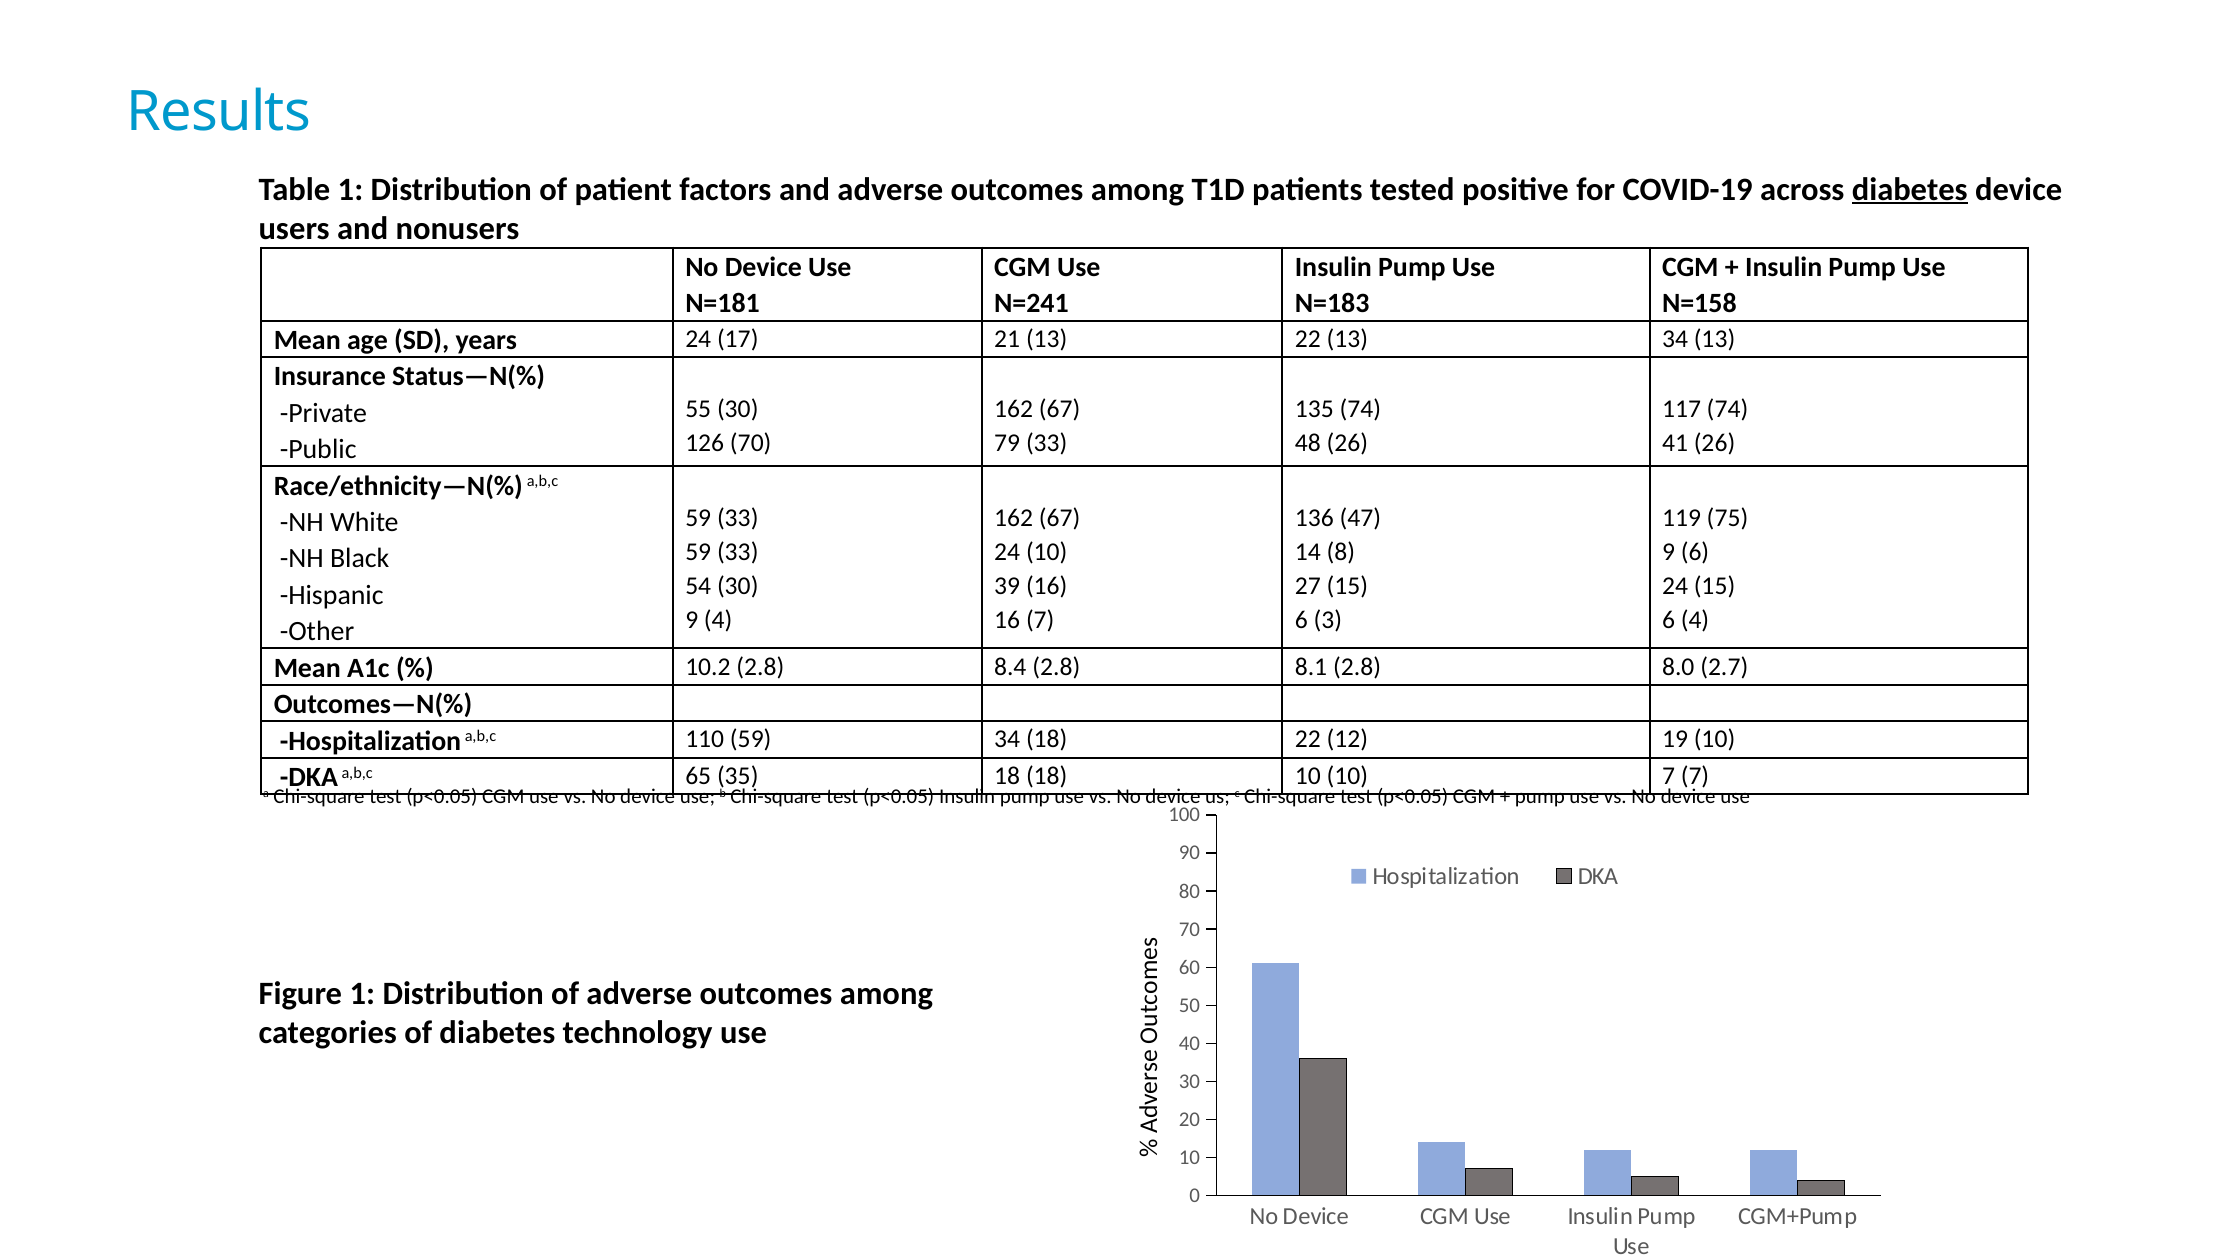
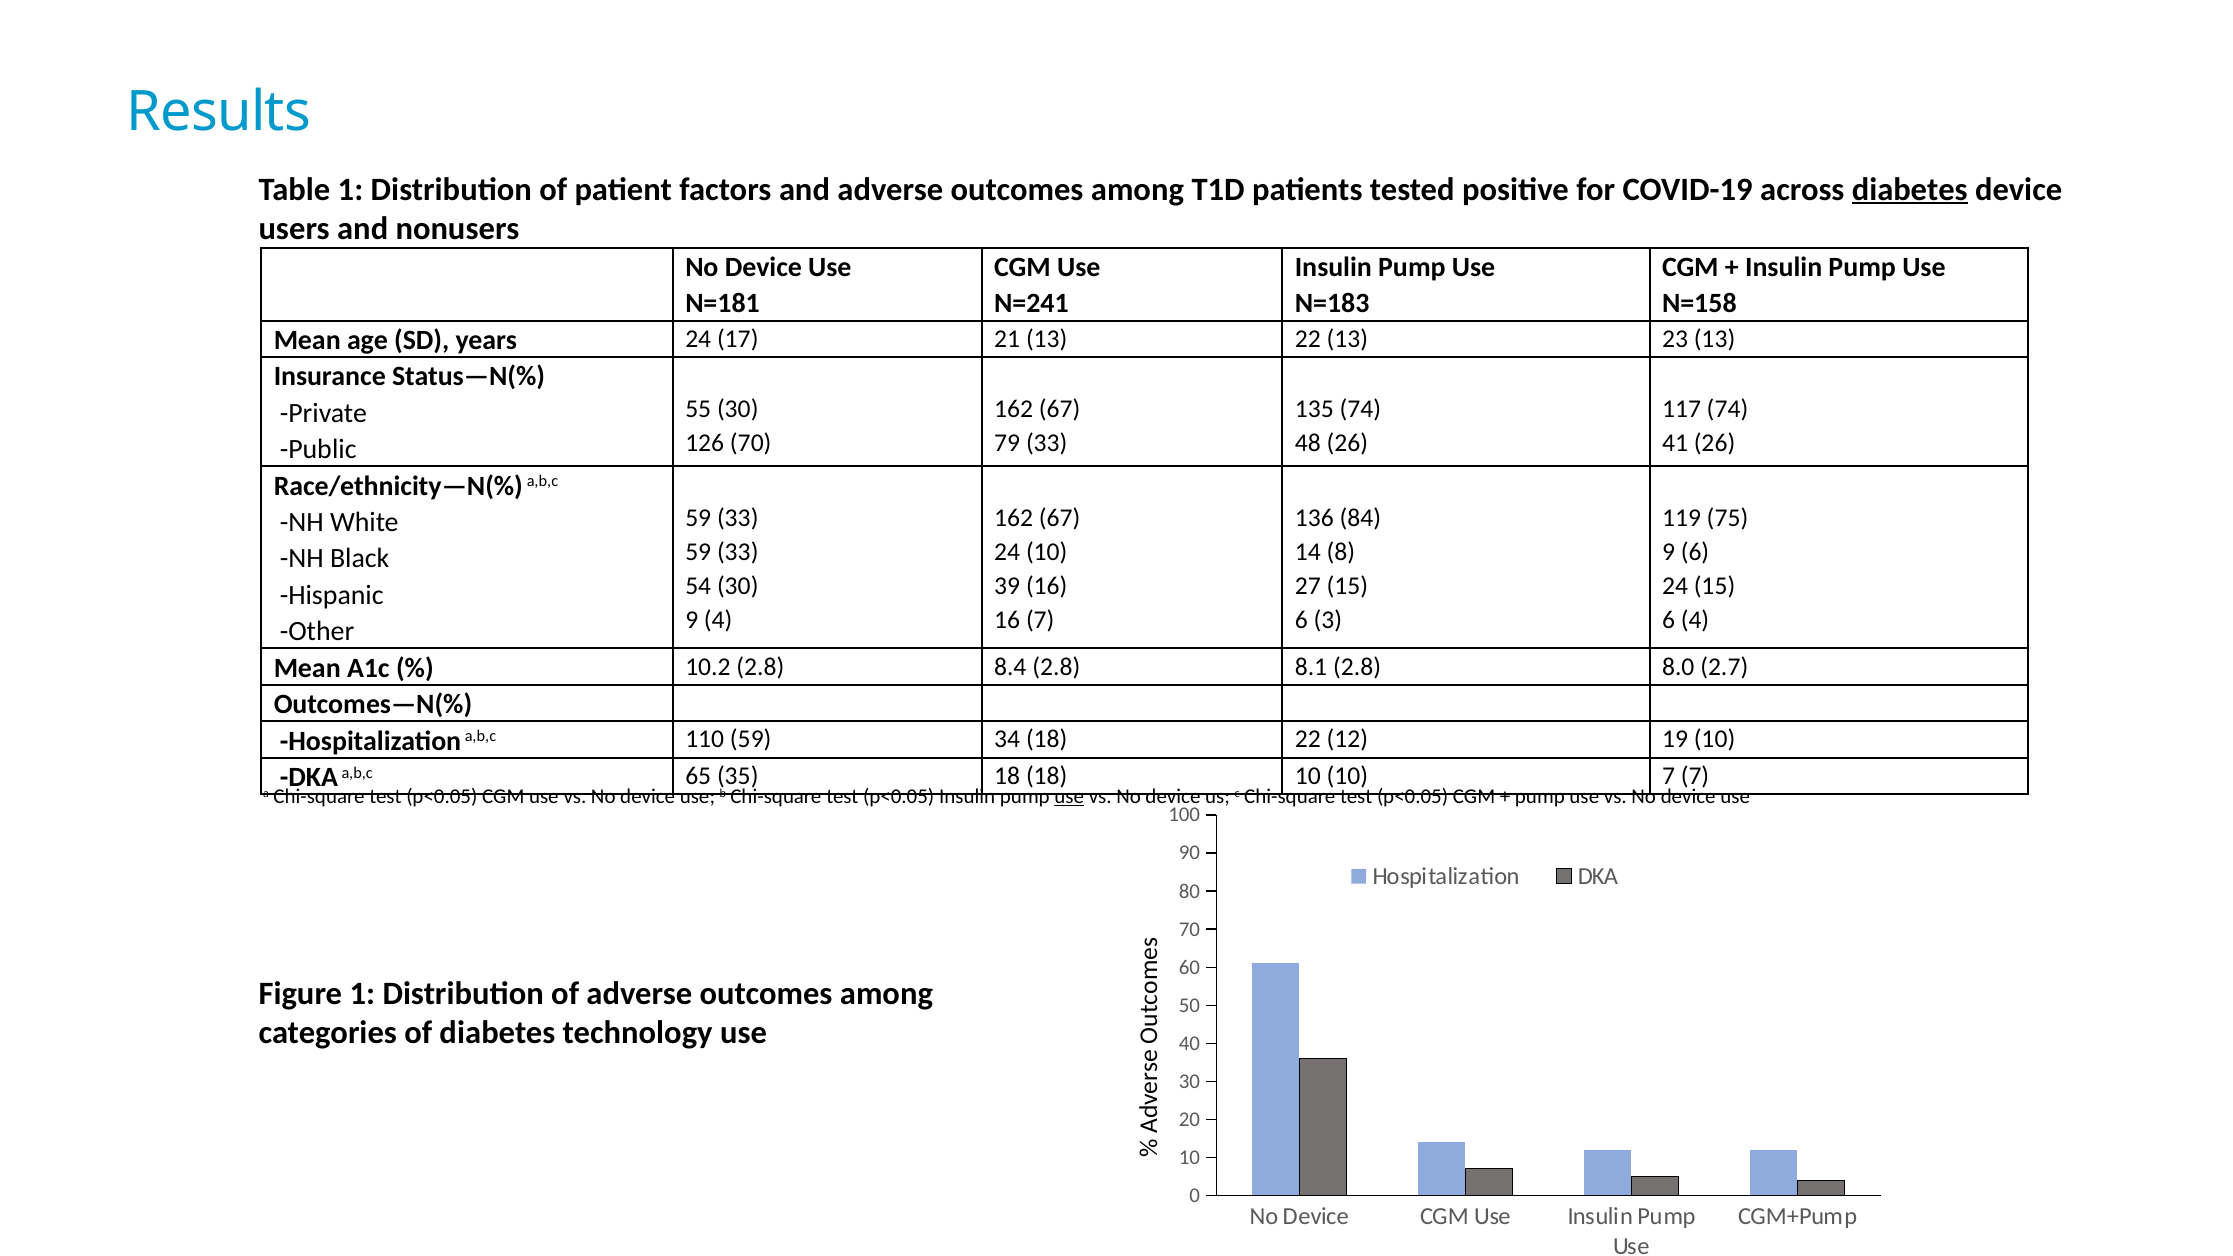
13 34: 34 -> 23 (1675, 339)
47: 47 -> 84 (1360, 518)
use underline: none -> present (1069, 797)
